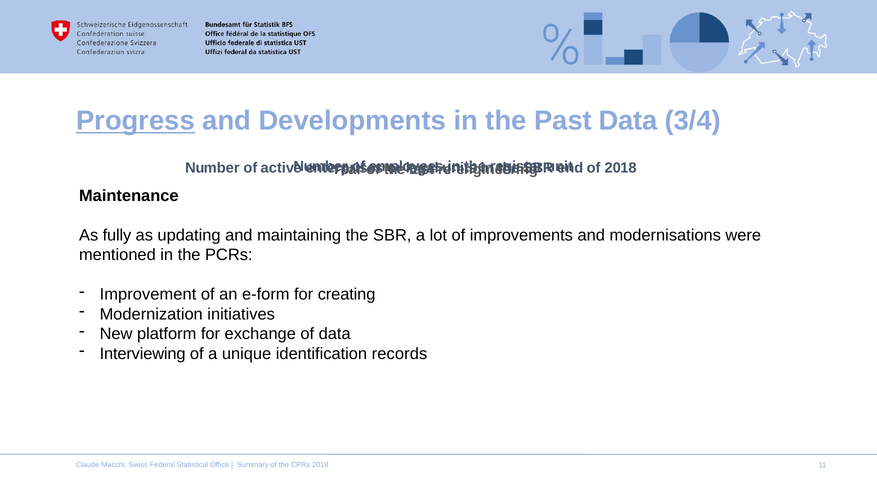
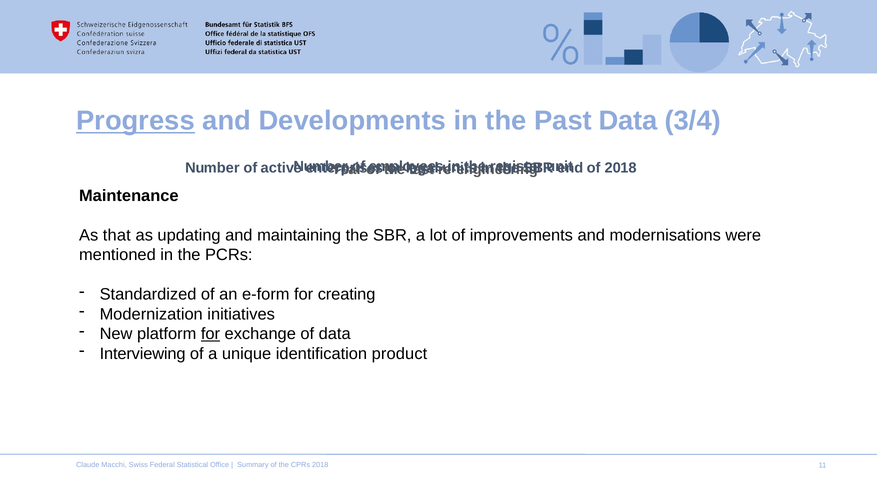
fully: fully -> that (117, 235)
Improvement: Improvement -> Standardized (148, 295)
for underline: none -> present (211, 334)
records: records -> product (400, 354)
